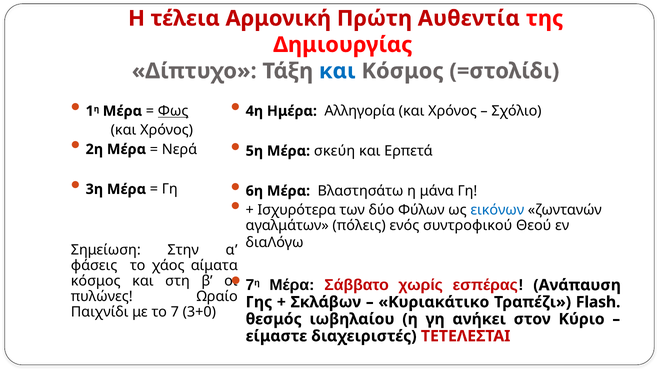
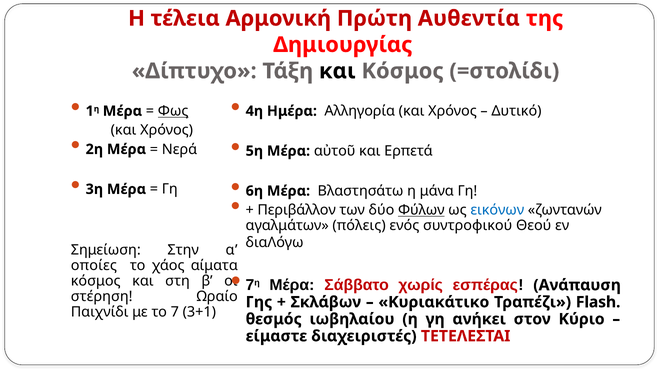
και colour: blue -> black (337, 71)
Σχόλιο: Σχόλιο -> Δυτικό (516, 111)
σκεύη: σκεύη -> αὐτοῦ (335, 151)
Ισχυρότερα: Ισχυρότερα -> Περιβάλλον (297, 210)
Φύλων underline: none -> present (421, 210)
φάσεις: φάσεις -> οποίες (94, 266)
πυλώνες: πυλώνες -> στέρηση (102, 297)
3+0: 3+0 -> 3+1 (199, 313)
